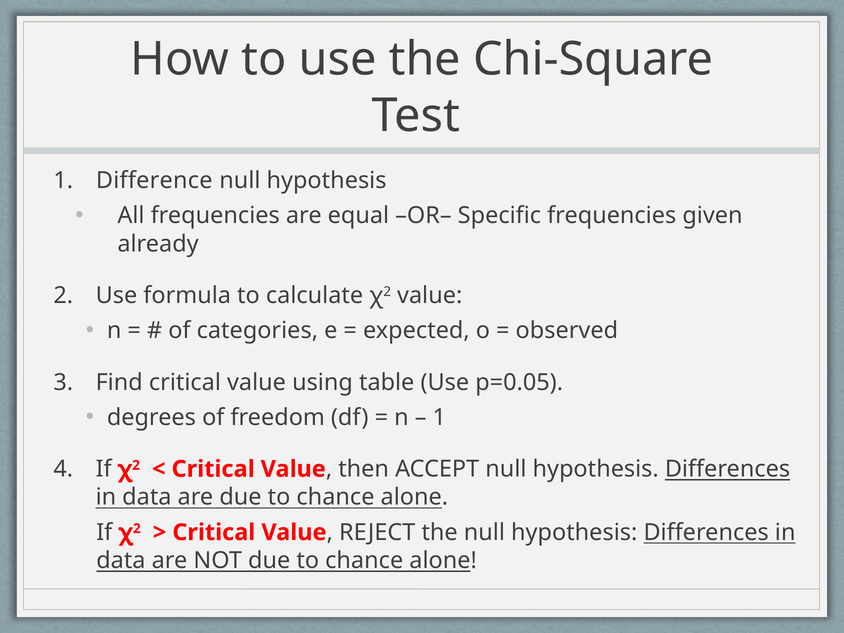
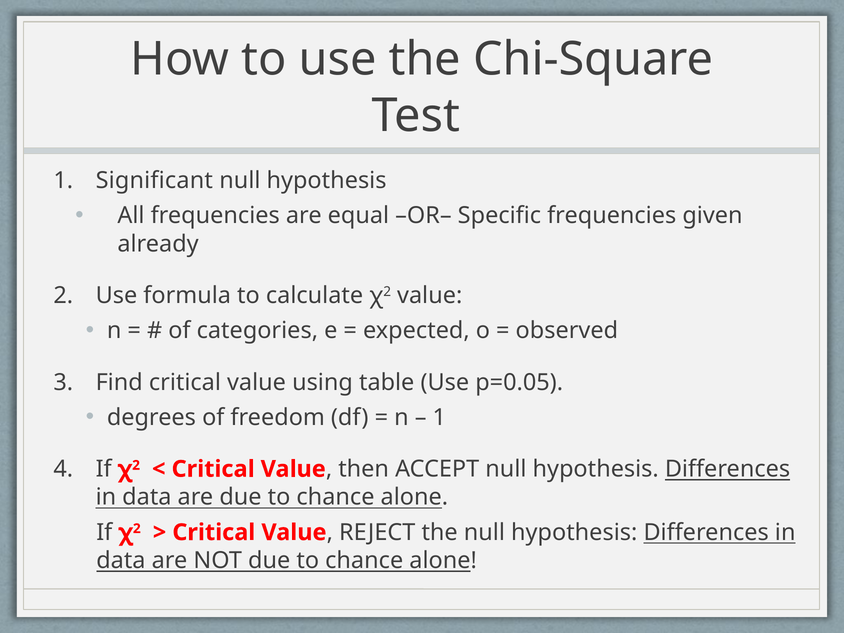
Difference: Difference -> Significant (154, 181)
